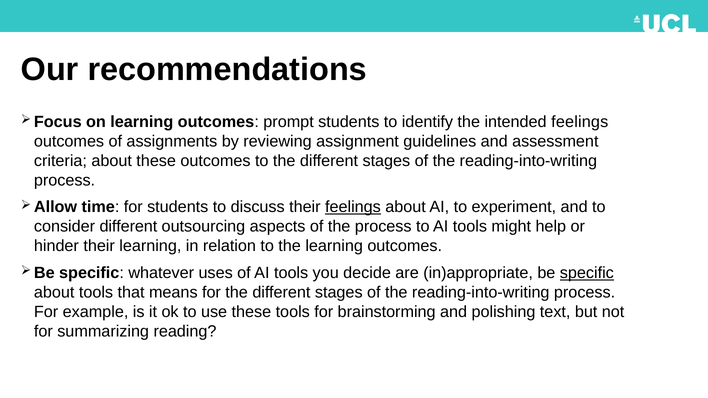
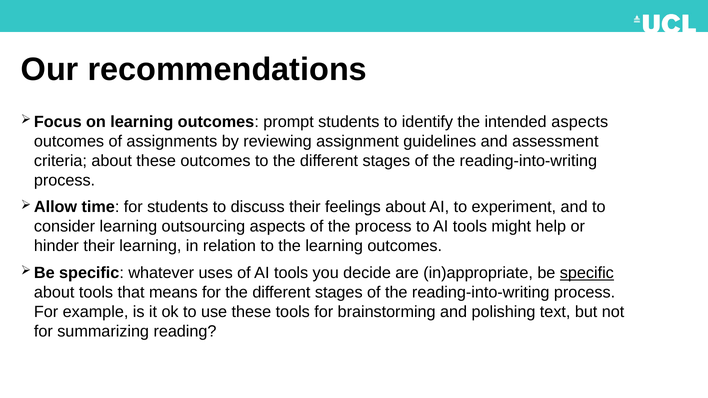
intended feelings: feelings -> aspects (580, 122)
feelings underline: present -> none (353, 207)
consider different: different -> learning (128, 227)
